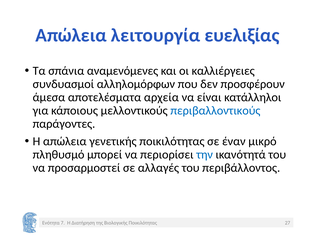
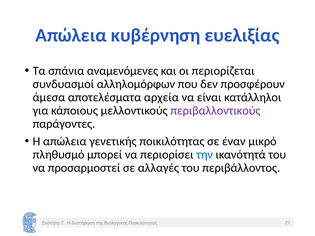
λειτουργία: λειτουργία -> κυβέρνηση (156, 35)
καλλιέργειες: καλλιέργειες -> περιορίζεται (223, 71)
περιβαλλοντικούς colour: blue -> purple (215, 111)
